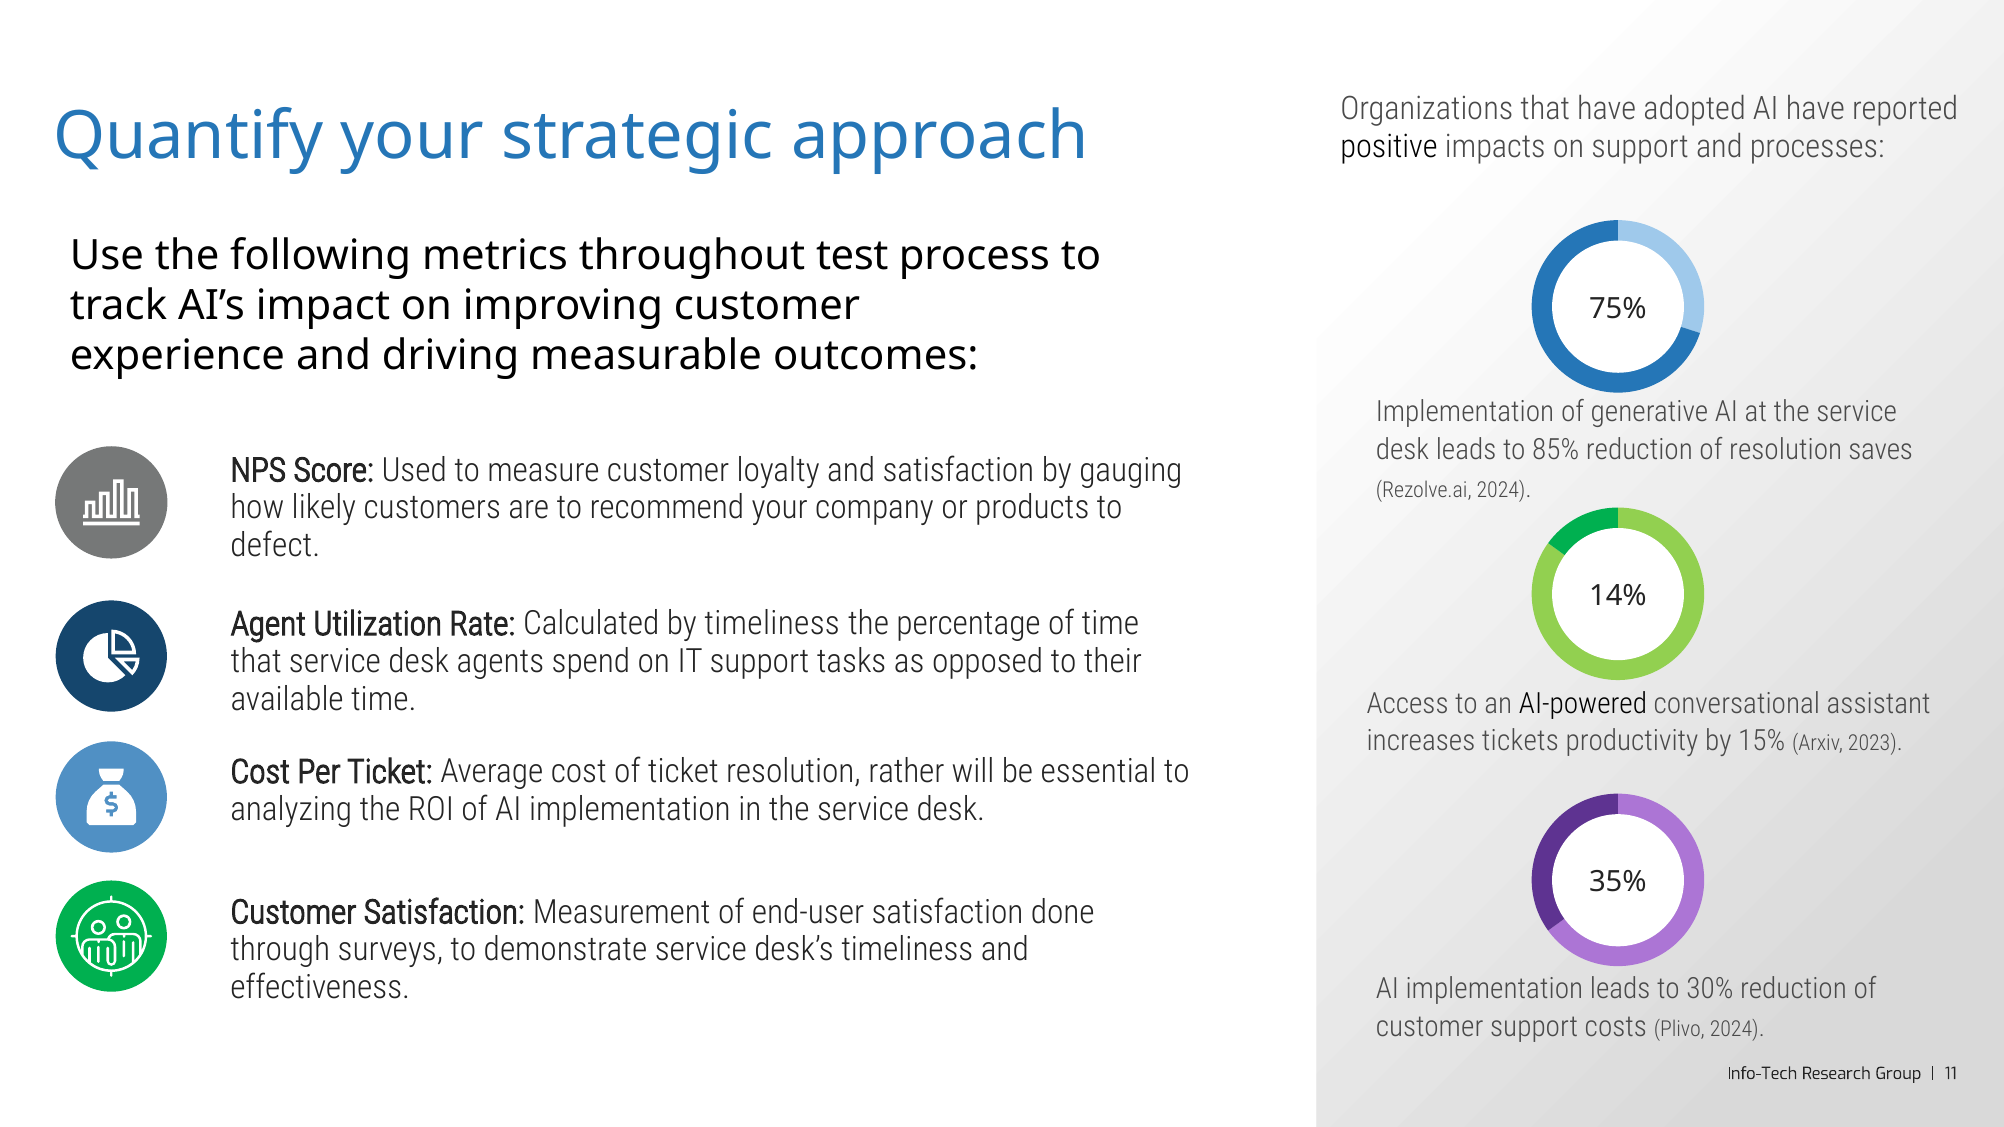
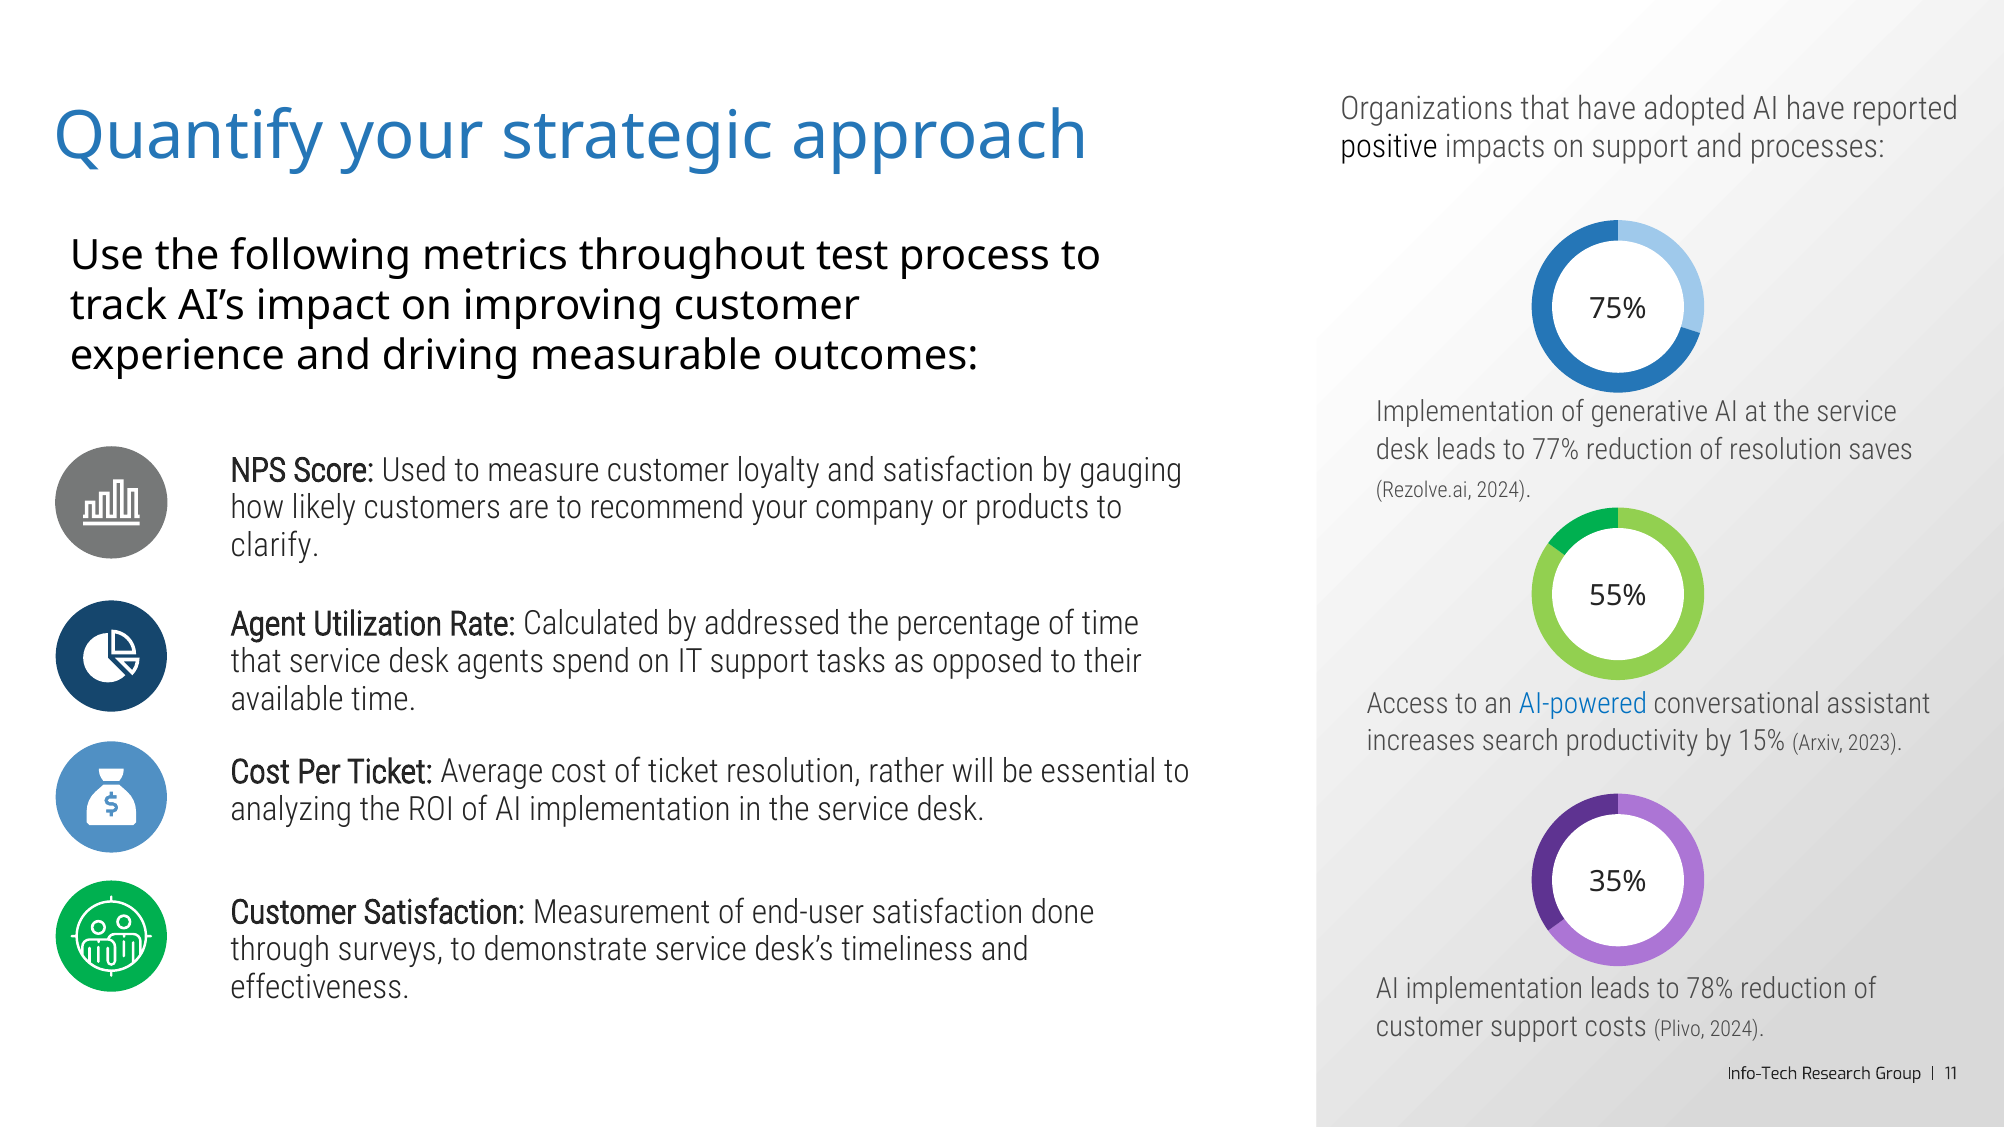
85%: 85% -> 77% (1556, 450)
defect: defect -> clarify (275, 546)
14%: 14% -> 55% (1618, 596)
by timeliness: timeliness -> addressed (772, 624)
AI-powered colour: black -> blue (1583, 704)
tickets: tickets -> search (1520, 741)
30%: 30% -> 78% (1710, 989)
